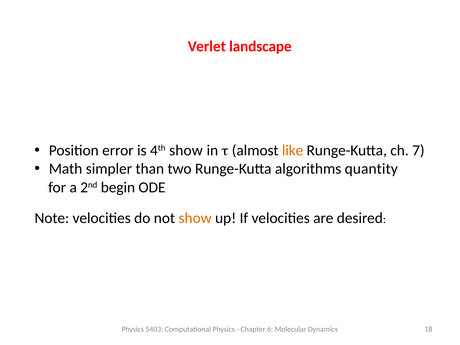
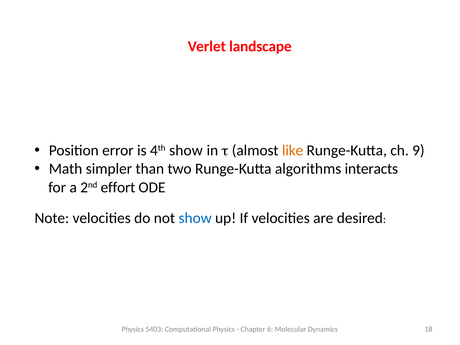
7: 7 -> 9 (418, 151)
quantity: quantity -> interacts (371, 169)
begin: begin -> effort (118, 187)
show colour: orange -> blue (195, 218)
